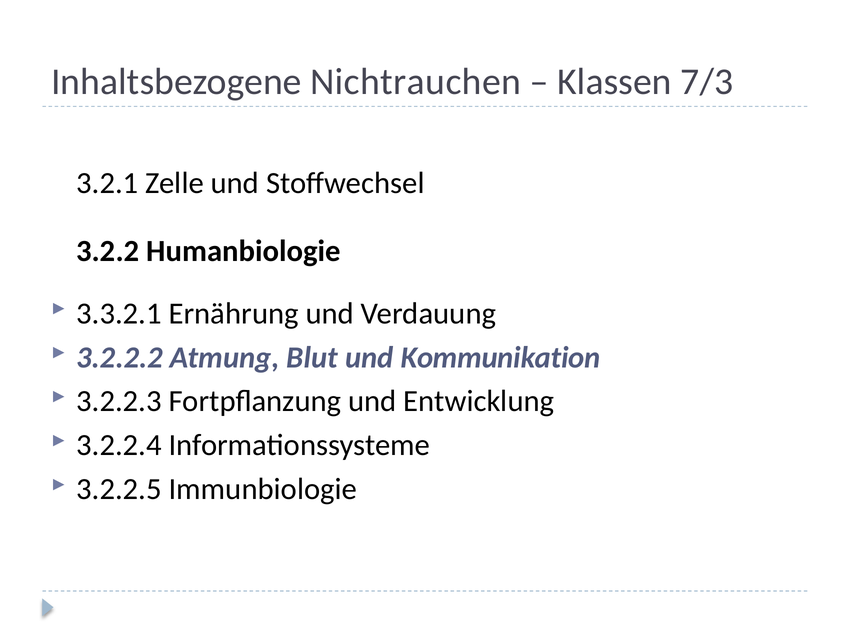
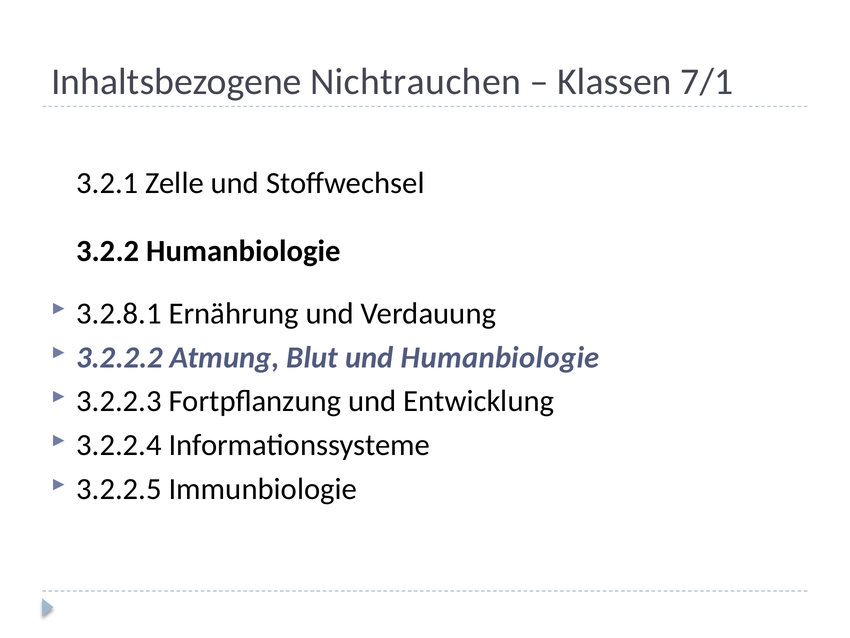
7/3: 7/3 -> 7/1 (707, 82)
3.3.2.1: 3.3.2.1 -> 3.2.8.1 (119, 313)
und Kommunikation: Kommunikation -> Humanbiologie (500, 357)
